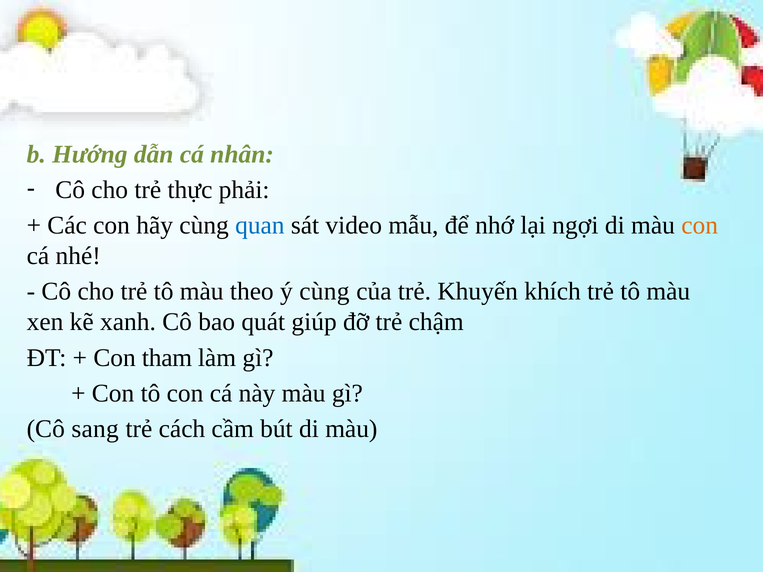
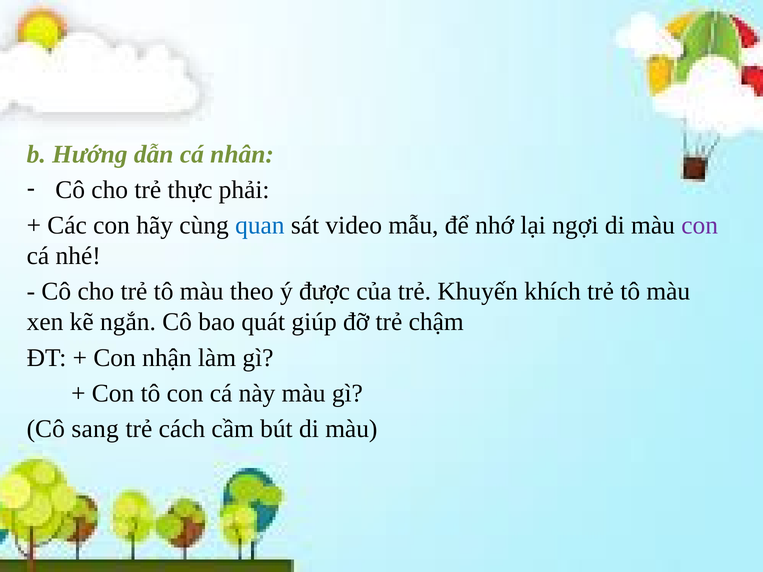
con colour: orange -> purple (700, 226)
ý cùng: cùng -> được (325, 292)
xanh: xanh -> ngắn (128, 322)
tham: tham -> nhận (167, 358)
